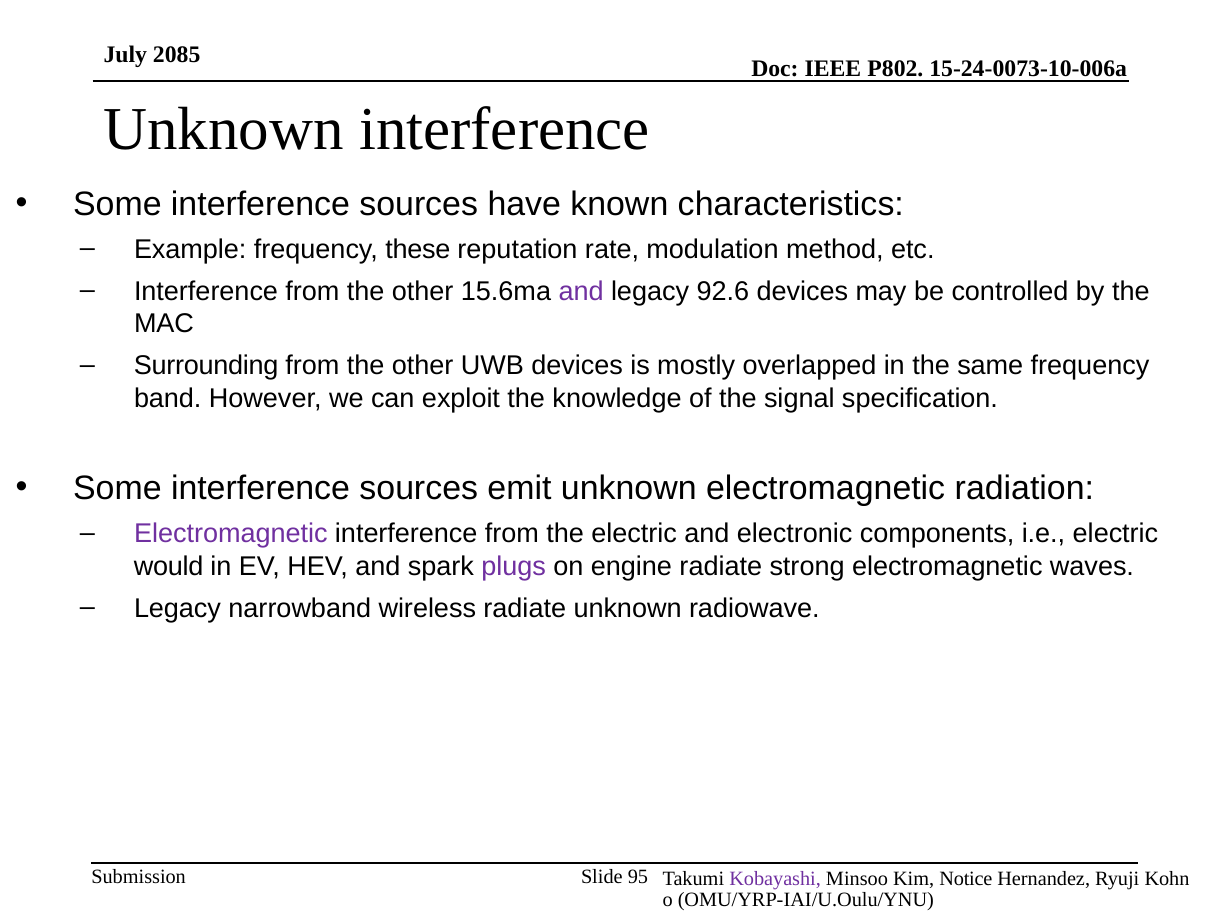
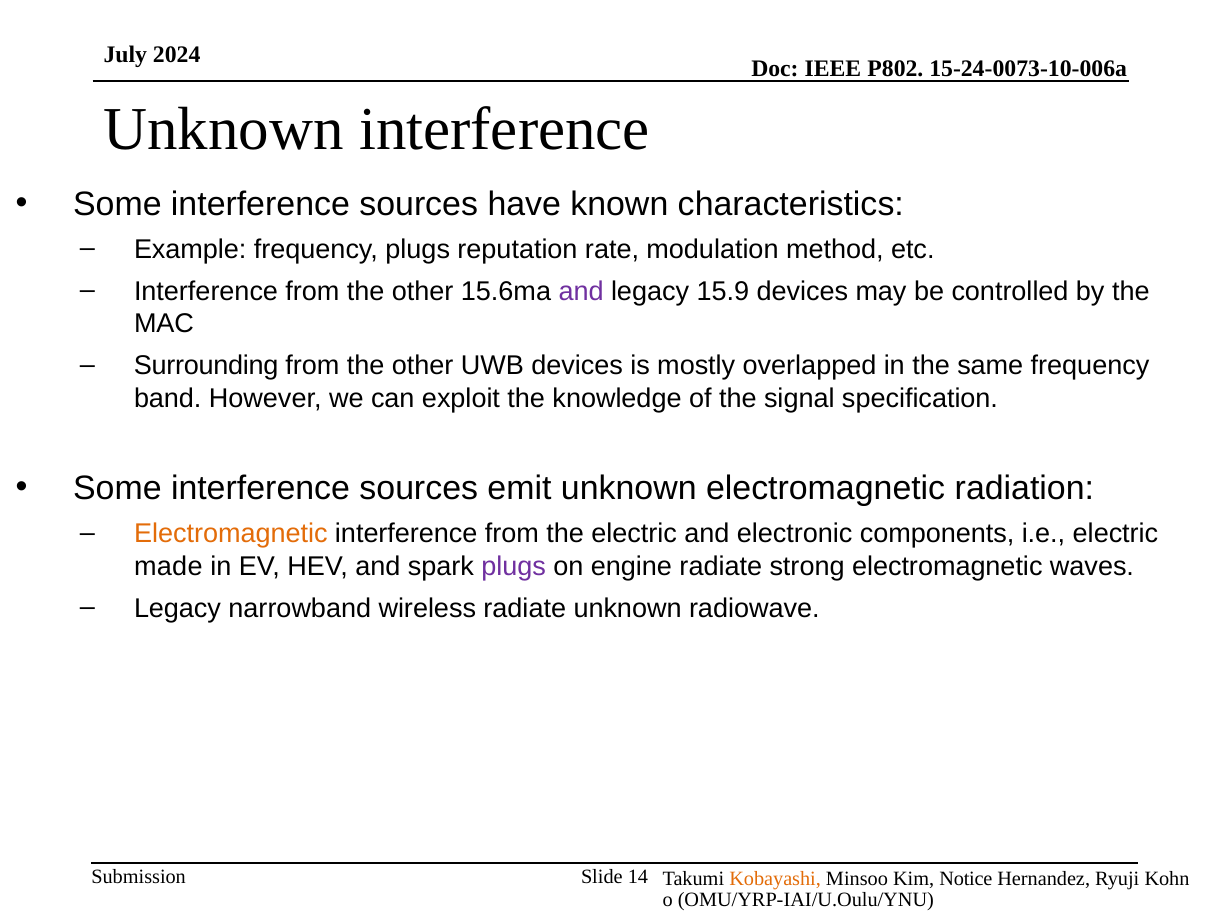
2085: 2085 -> 2024 (177, 54)
frequency these: these -> plugs (418, 250)
92.6: 92.6 -> 15.9 (723, 292)
Electromagnetic colour: purple -> orange (231, 534)
would: would -> made (168, 567)
Kobayashi colour: purple -> orange (775, 879)
95: 95 -> 14 (638, 877)
